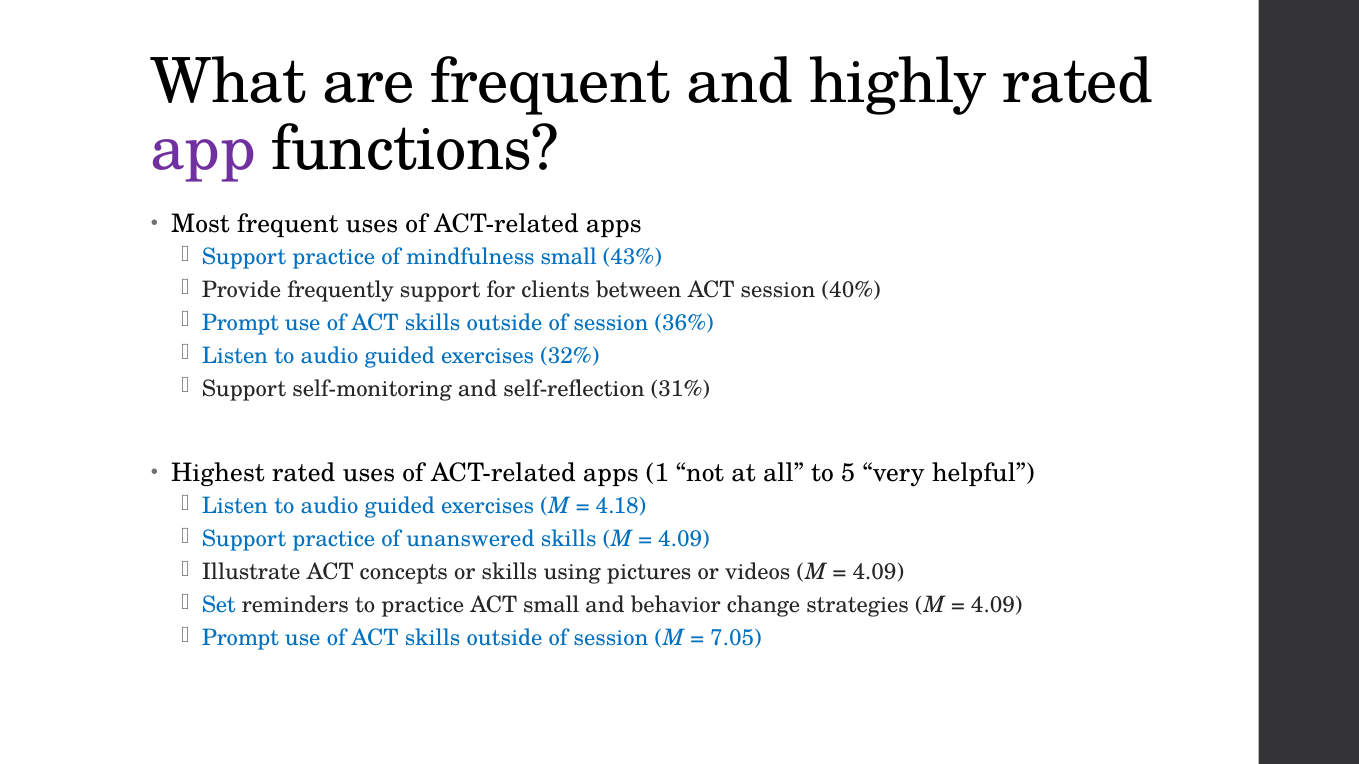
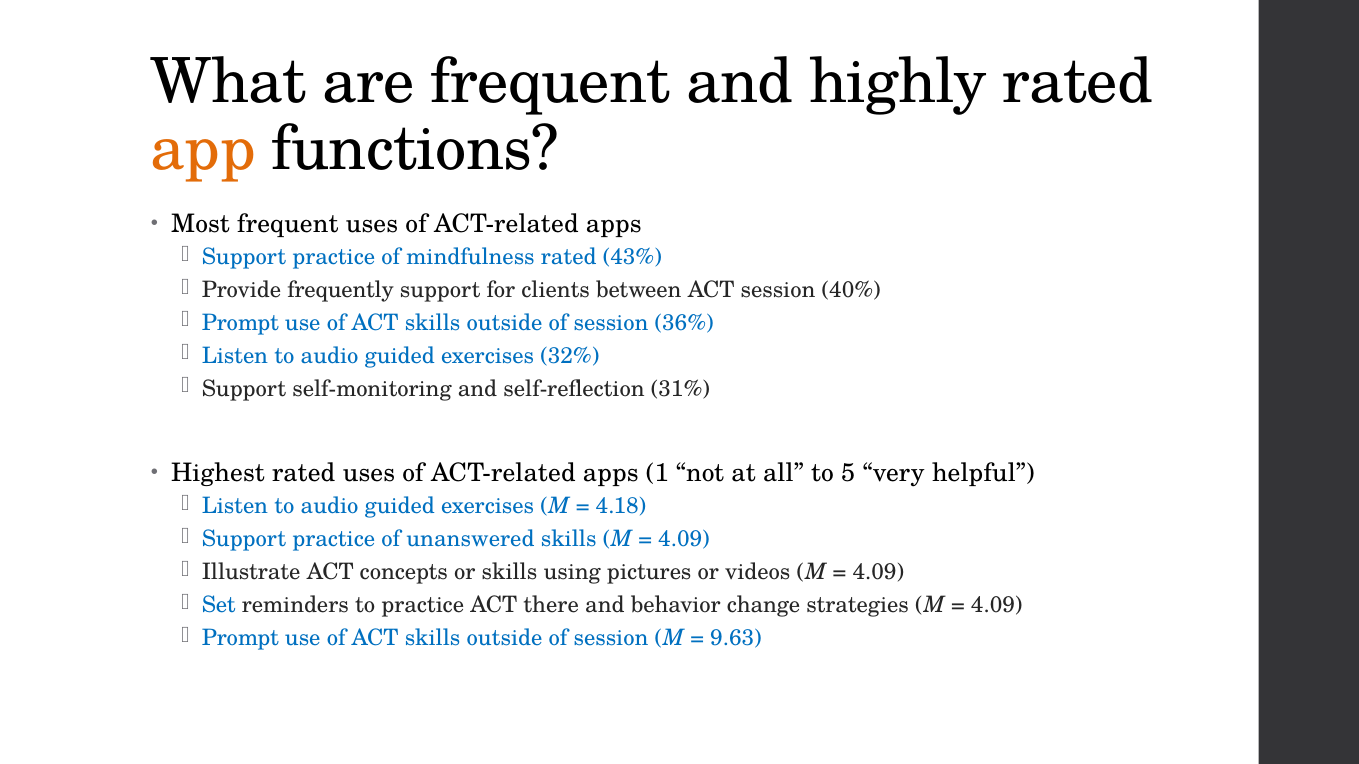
app colour: purple -> orange (203, 149)
mindfulness small: small -> rated (569, 257)
ACT small: small -> there (551, 605)
7.05: 7.05 -> 9.63 (736, 638)
